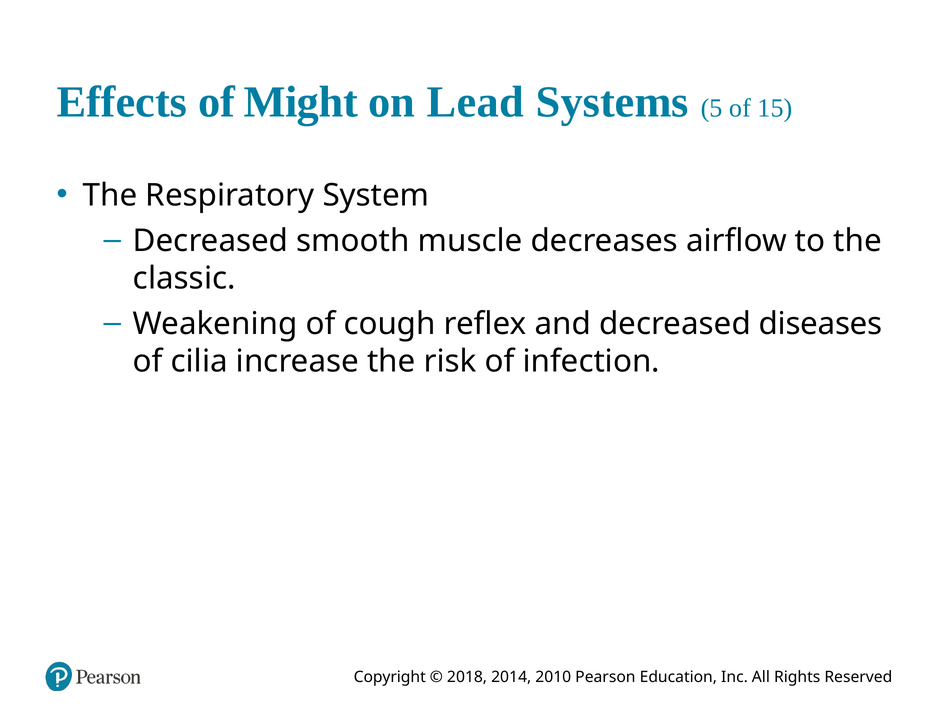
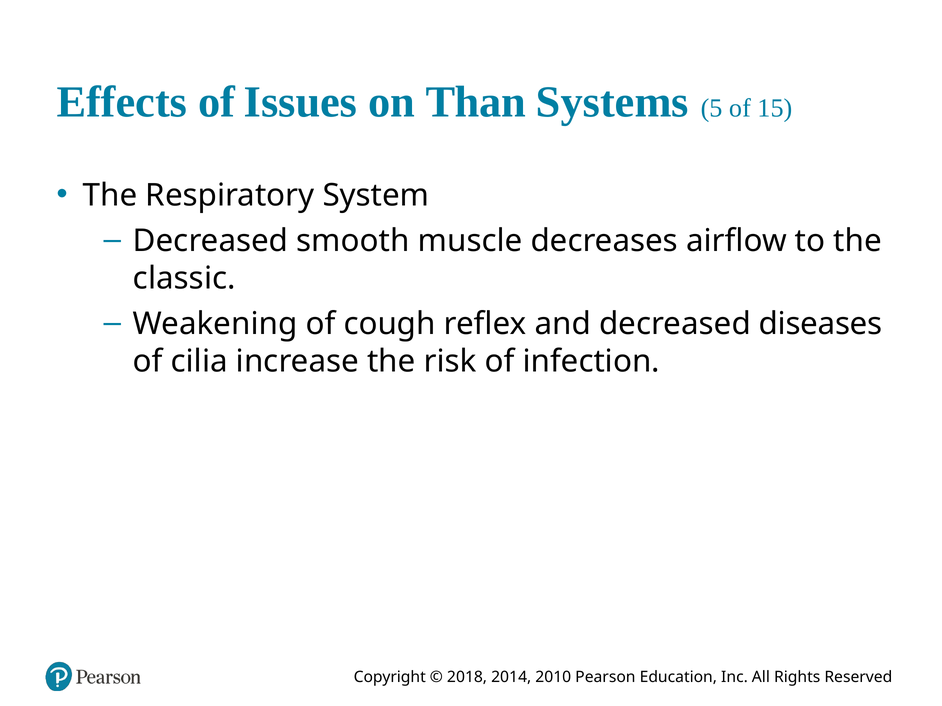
Might: Might -> Issues (300, 102)
Lead: Lead -> Than (476, 102)
